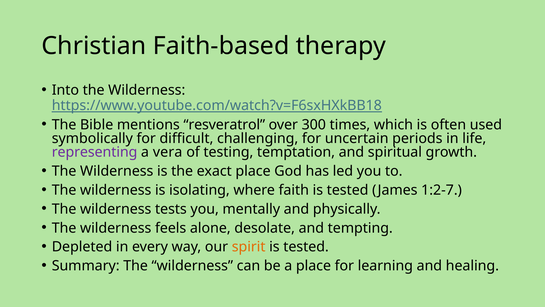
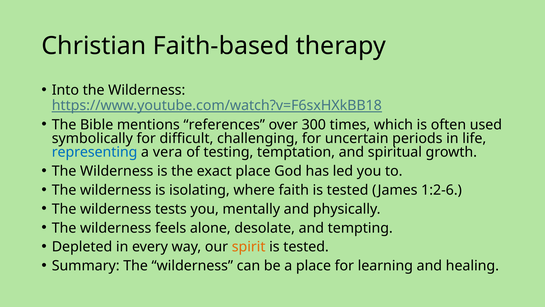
resveratrol: resveratrol -> references (224, 125)
representing colour: purple -> blue (95, 152)
1:2-7: 1:2-7 -> 1:2-6 (442, 190)
